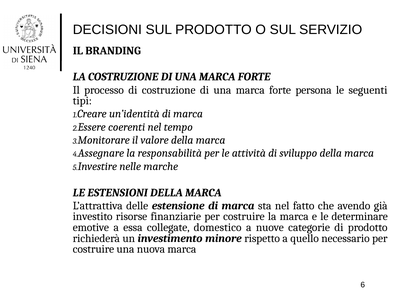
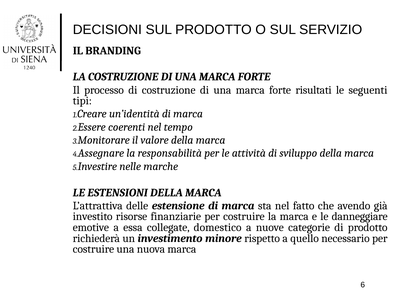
persona: persona -> risultati (314, 90)
determinare: determinare -> danneggiare (360, 216)
